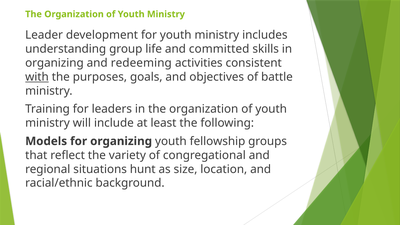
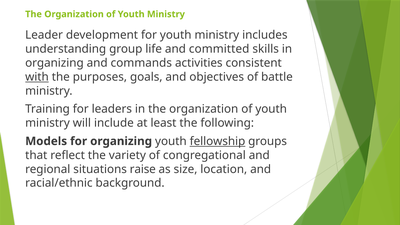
redeeming: redeeming -> commands (141, 63)
fellowship underline: none -> present (217, 141)
hunt: hunt -> raise (143, 169)
